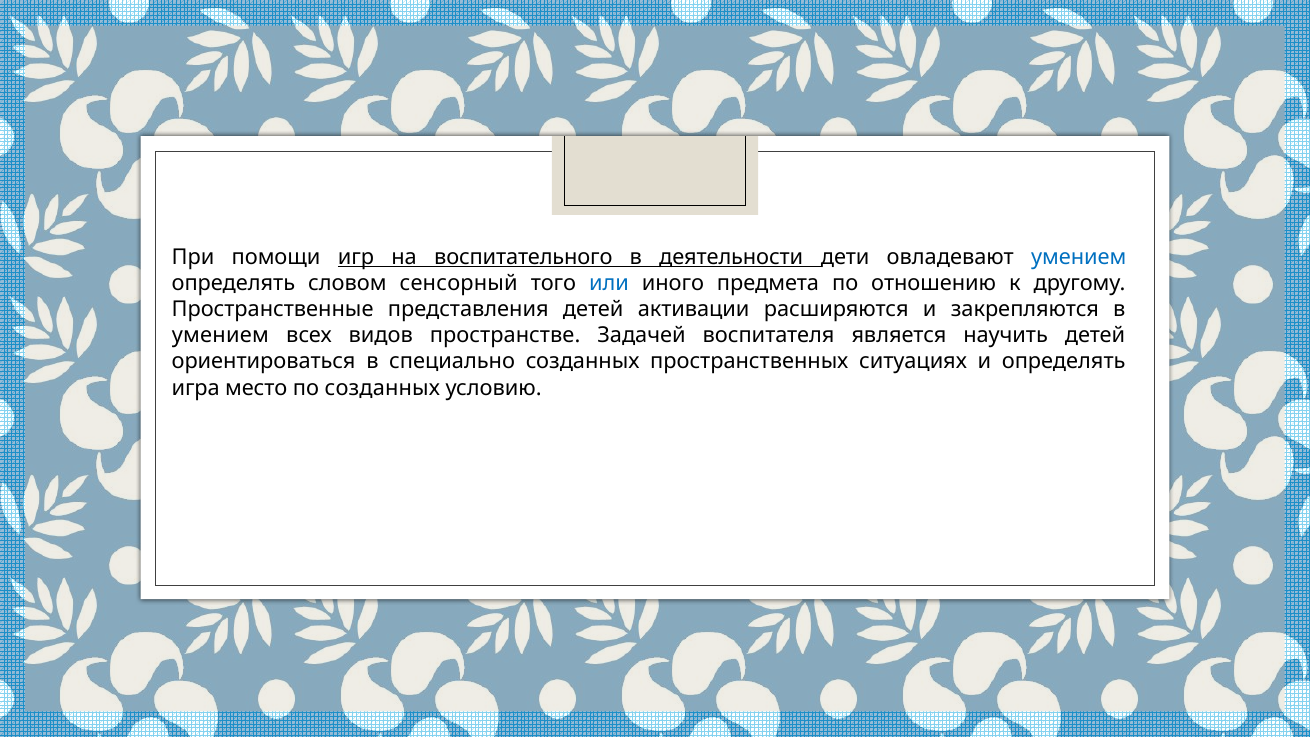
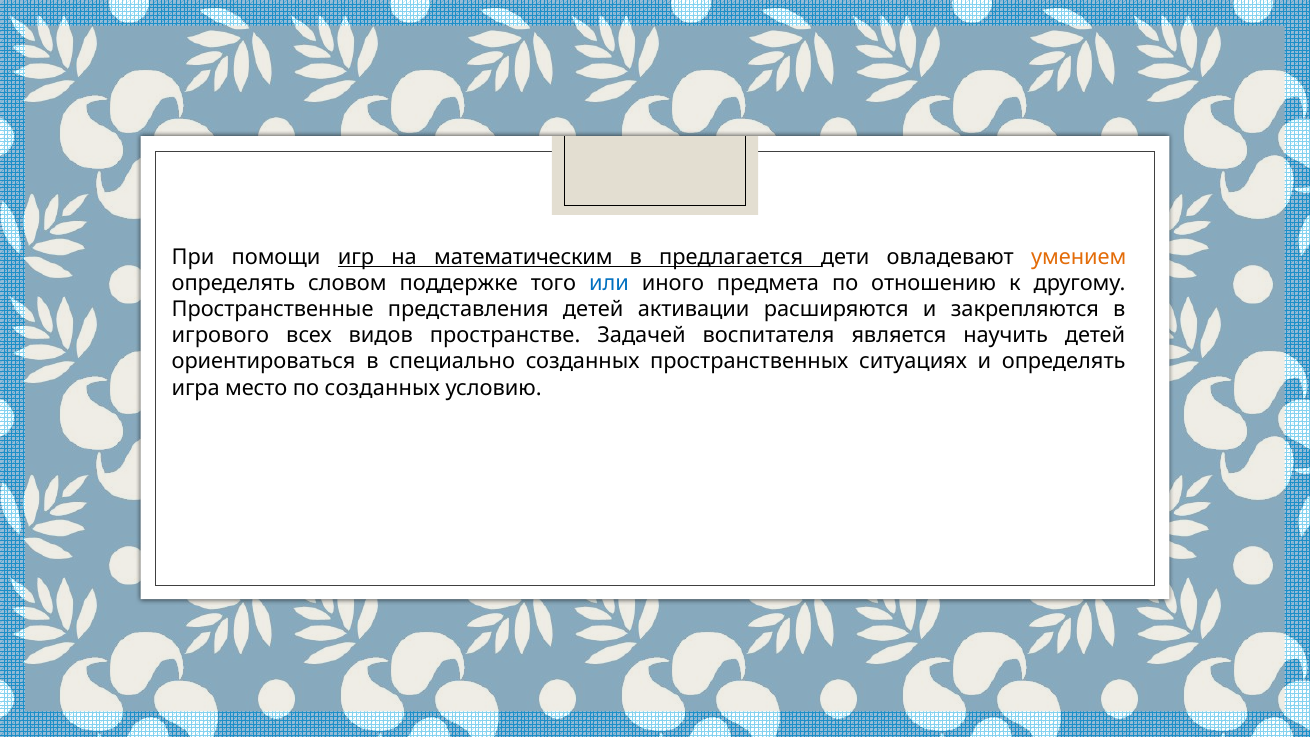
воспитательного: воспитательного -> математическим (523, 257)
деятельности: деятельности -> предлагается (731, 257)
умением colour: blue -> orange (1079, 257)
сенсорный: сенсорный -> поддержке (459, 283)
умением: умением -> игрового (220, 335)
